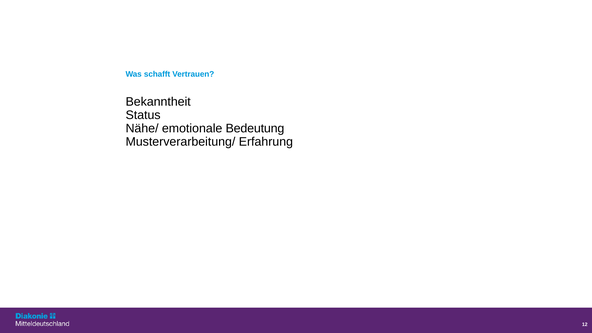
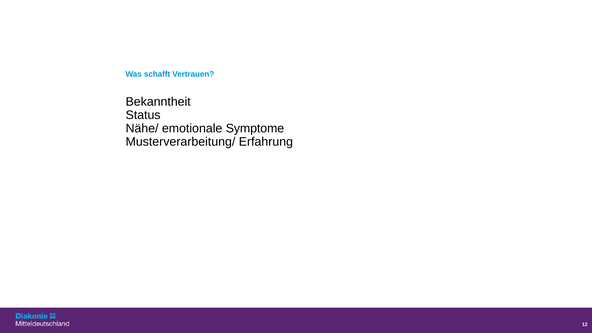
Bedeutung: Bedeutung -> Symptome (255, 128)
